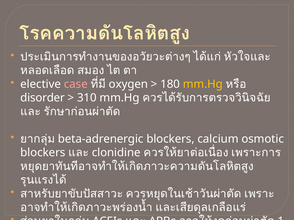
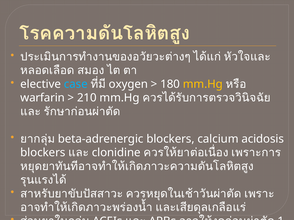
case colour: pink -> light blue (76, 84)
disorder: disorder -> warfarin (43, 98)
310: 310 -> 210 (87, 98)
osmotic: osmotic -> acidosis (263, 139)
